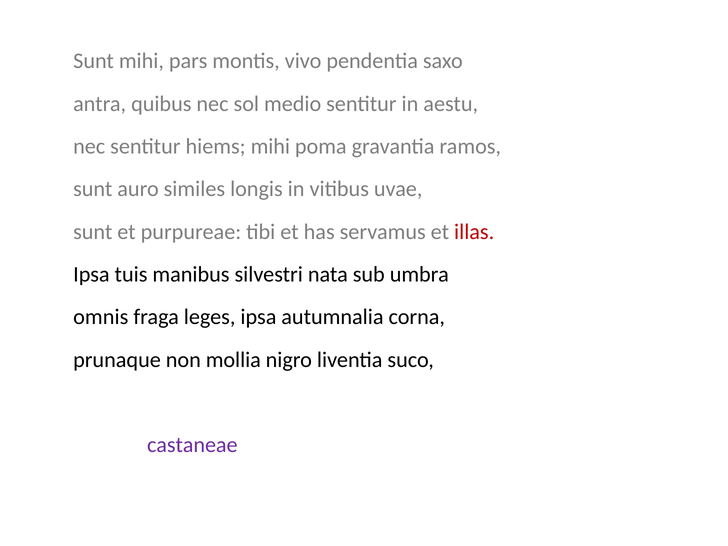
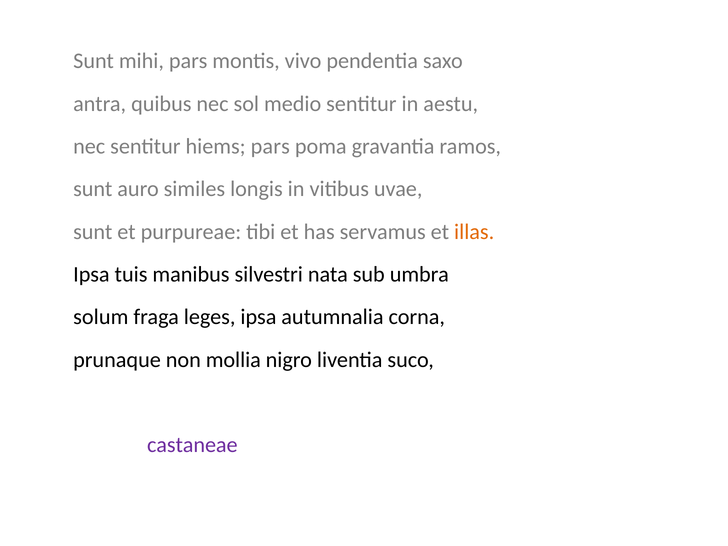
hiems mihi: mihi -> pars (270, 146)
illas colour: red -> orange (474, 232)
omnis: omnis -> solum (101, 317)
